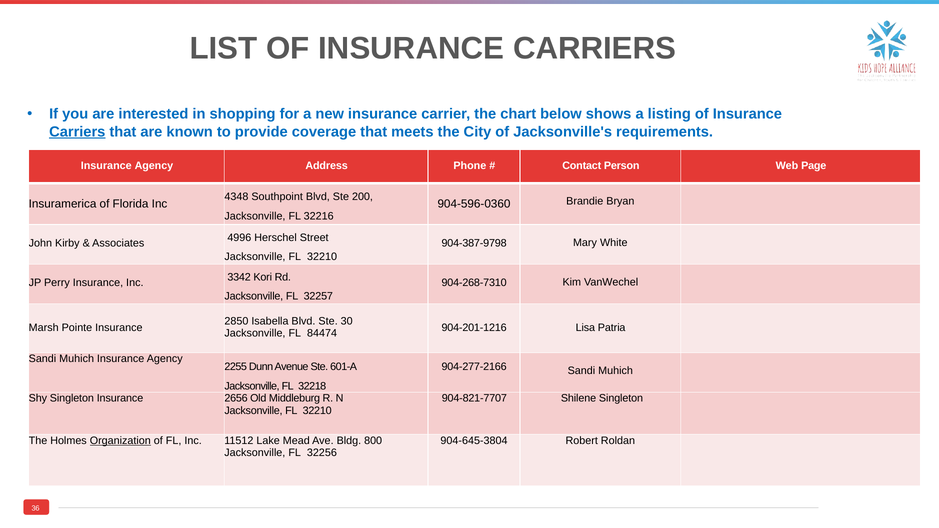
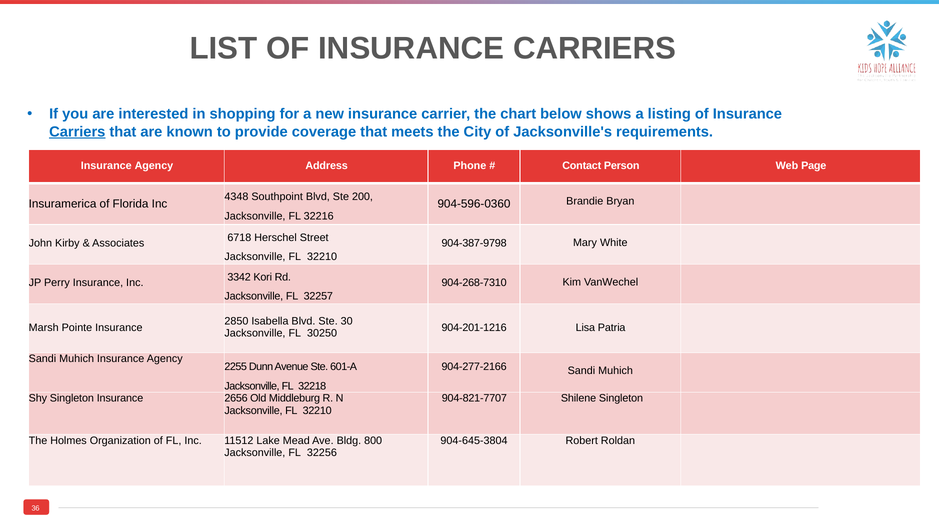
4996: 4996 -> 6718 (239, 238)
84474: 84474 -> 30250 (322, 333)
Organization underline: present -> none (120, 441)
